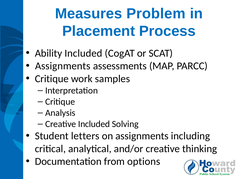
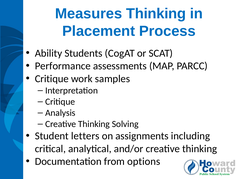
Measures Problem: Problem -> Thinking (156, 14)
Ability Included: Included -> Students (83, 53)
Assignments: Assignments -> Performance (63, 66)
Included: Included -> Thinking (94, 124)
